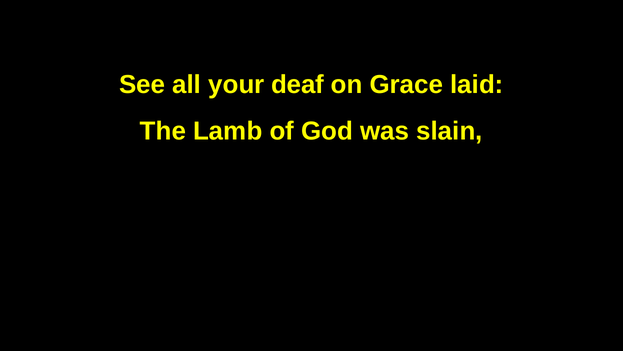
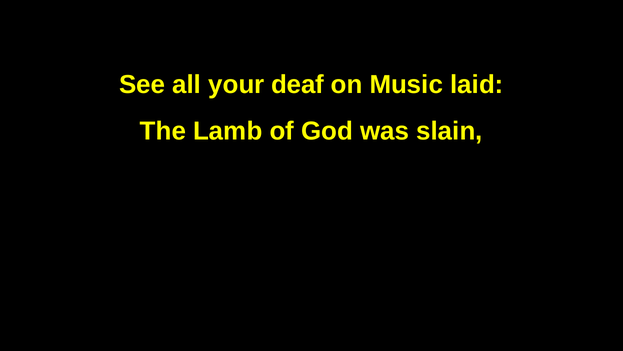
Grace: Grace -> Music (406, 84)
